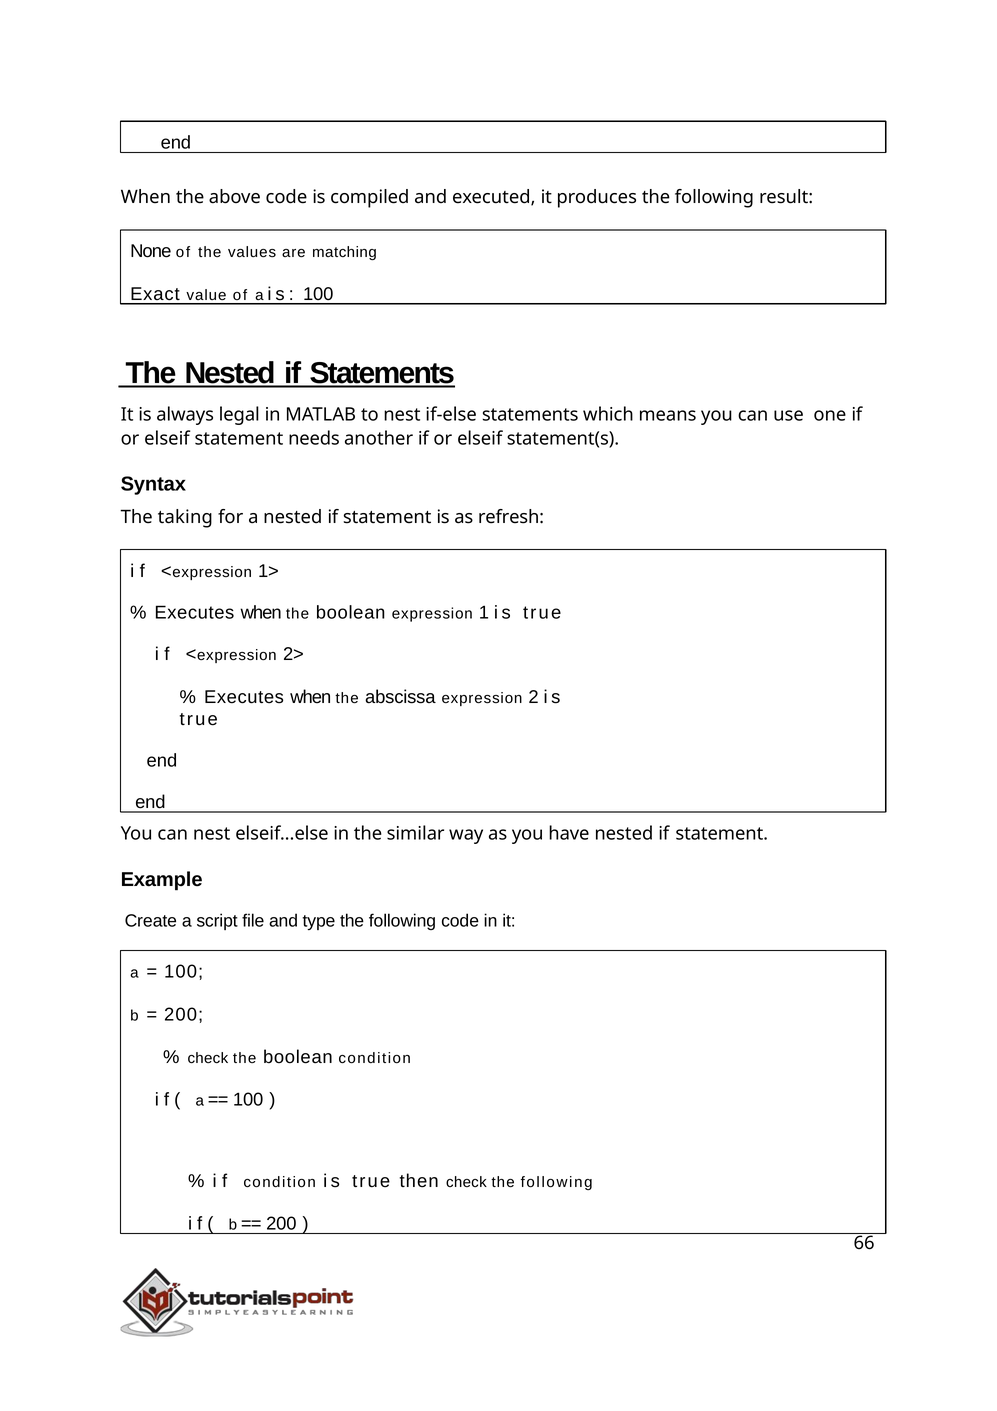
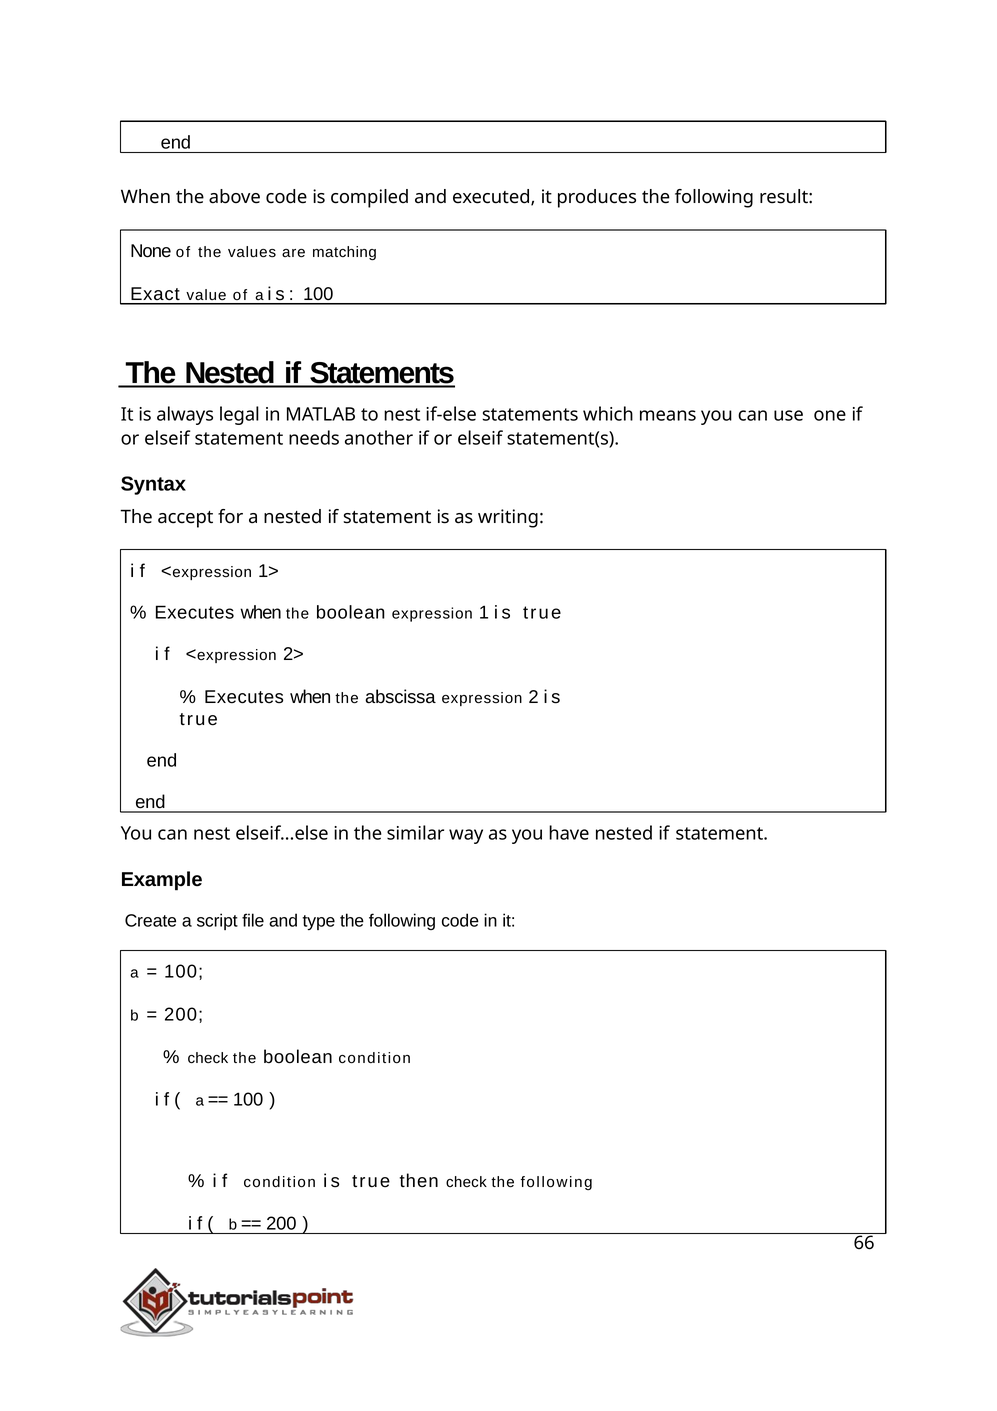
taking: taking -> accept (185, 517)
refresh: refresh -> writing (511, 517)
